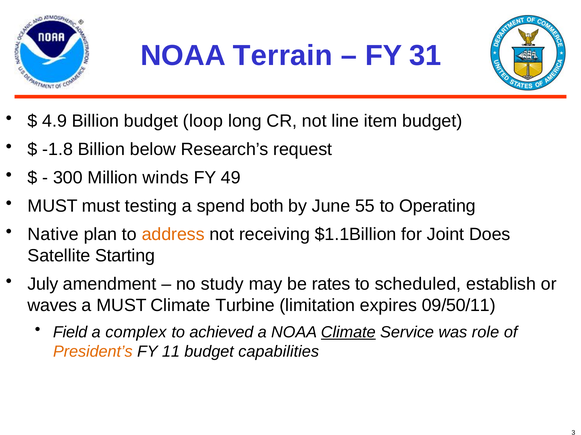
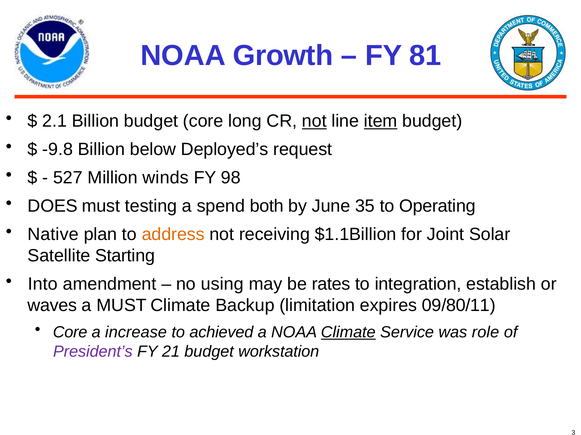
Terrain: Terrain -> Growth (283, 56)
31: 31 -> 81 (425, 56)
4.9: 4.9 -> 2.1 (55, 121)
budget loop: loop -> core (203, 121)
not underline: none -> present (314, 121)
item underline: none -> present (381, 121)
-1.8: -1.8 -> -9.8 (58, 150)
Research’s: Research’s -> Deployed’s (225, 150)
300: 300 -> 527 (68, 178)
49: 49 -> 98 (231, 178)
MUST: MUST -> DOES (53, 206)
55: 55 -> 35 (365, 206)
Does: Does -> Solar (490, 235)
July: July -> Into (43, 285)
study: study -> using (222, 285)
scheduled: scheduled -> integration (418, 285)
Turbine: Turbine -> Backup (245, 306)
09/50/11: 09/50/11 -> 09/80/11 (459, 306)
Field: Field -> Core (70, 333)
complex: complex -> increase (136, 333)
President’s colour: orange -> purple (93, 352)
11: 11 -> 21 (171, 352)
capabilities: capabilities -> workstation (279, 352)
